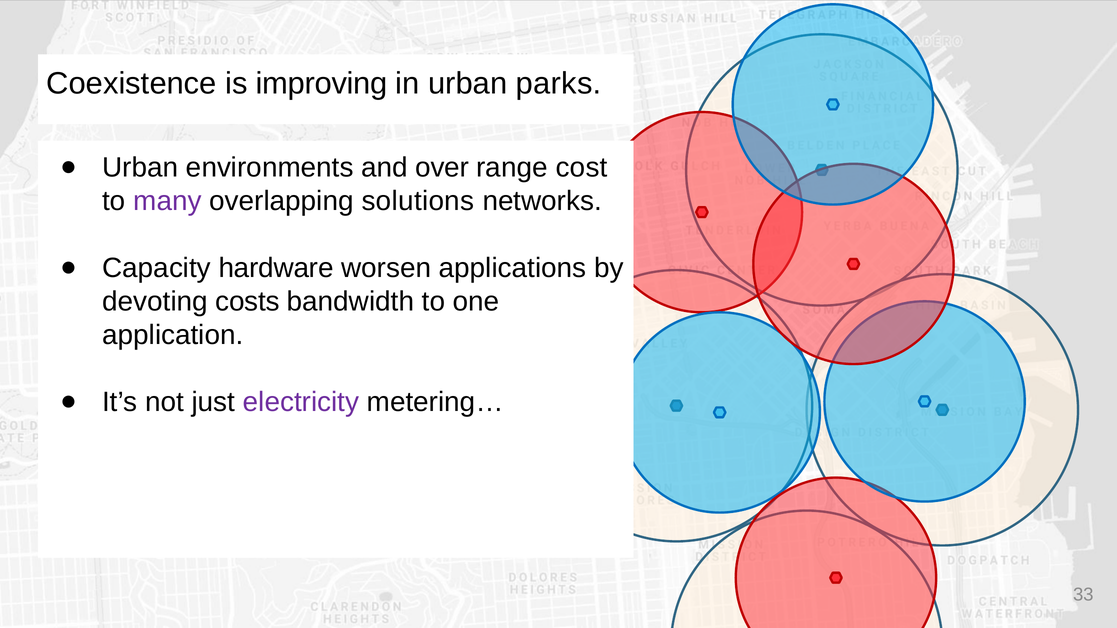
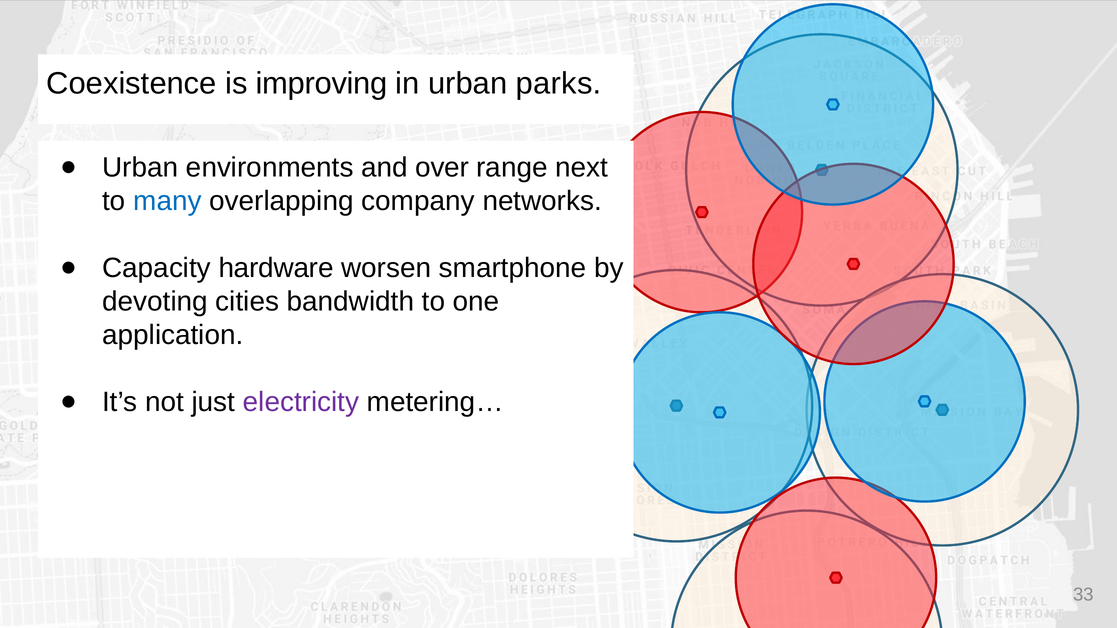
cost: cost -> next (582, 168)
many colour: purple -> blue (167, 201)
solutions: solutions -> company (418, 201)
applications: applications -> smartphone (513, 268)
costs: costs -> cities (247, 302)
